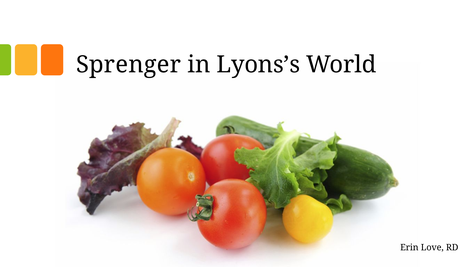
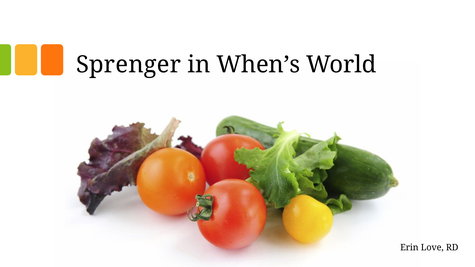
Lyons’s: Lyons’s -> When’s (258, 65)
